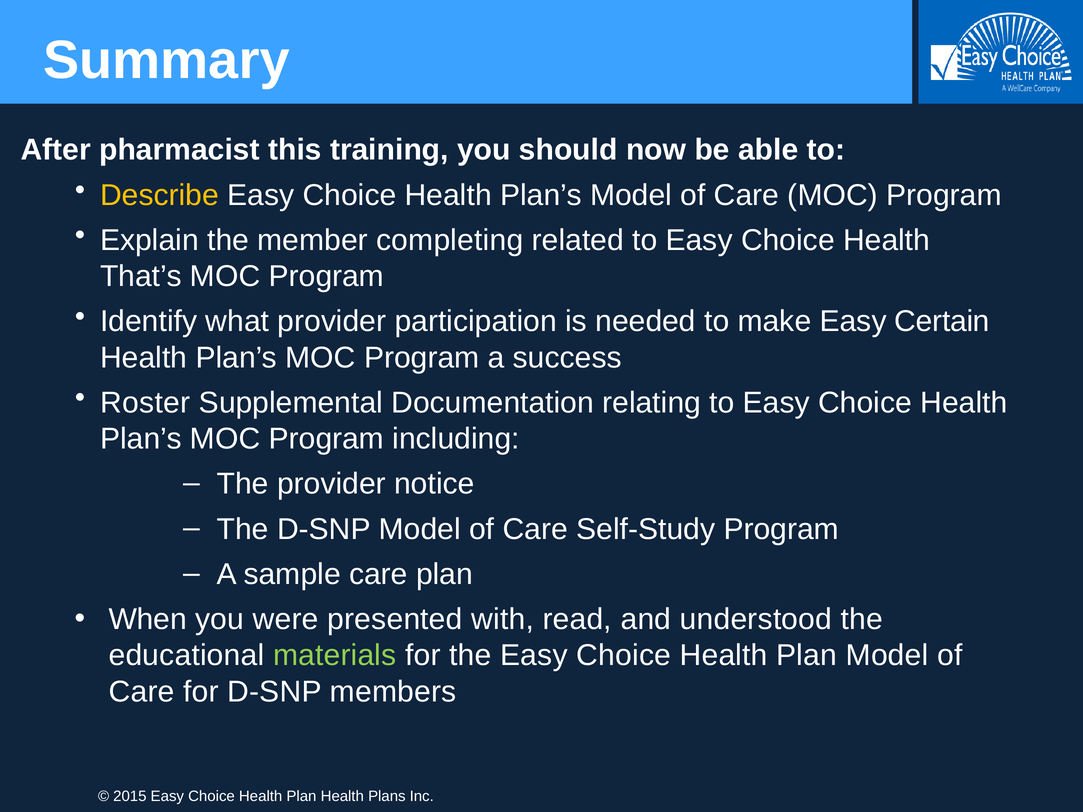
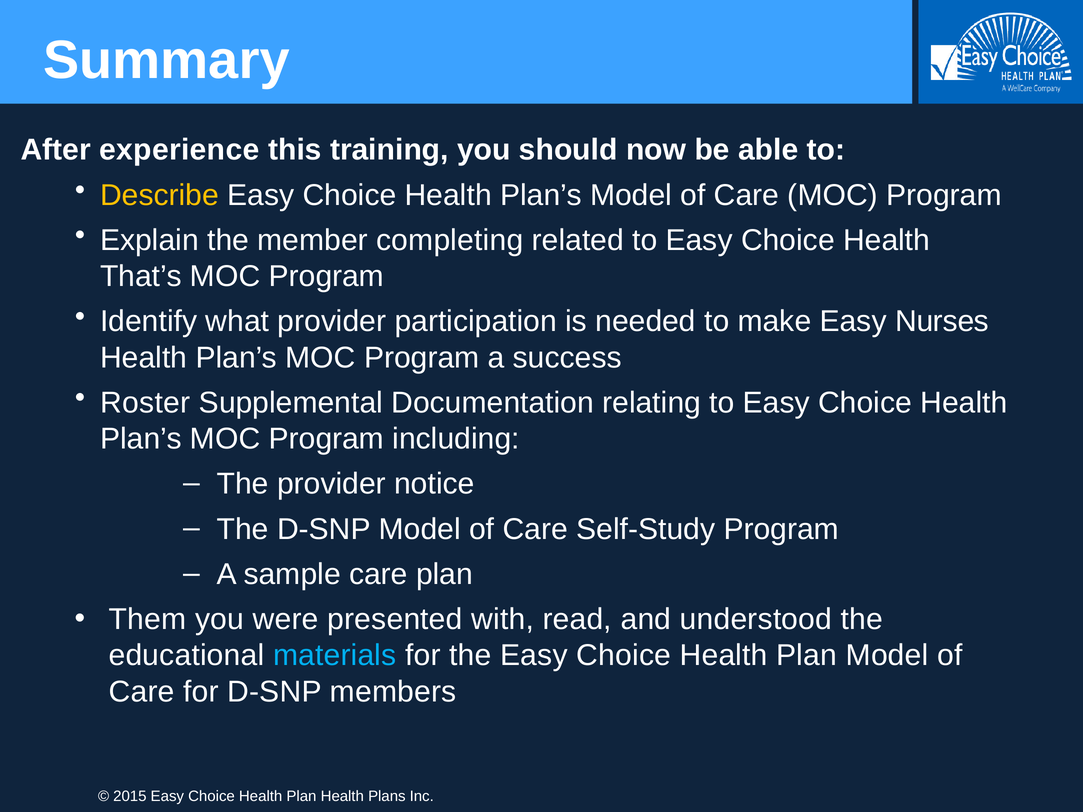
pharmacist: pharmacist -> experience (179, 150)
Certain: Certain -> Nurses (942, 322)
When: When -> Them (148, 620)
materials colour: light green -> light blue (335, 656)
